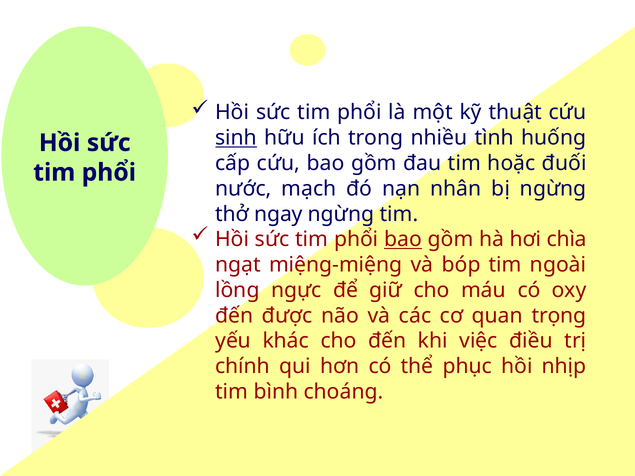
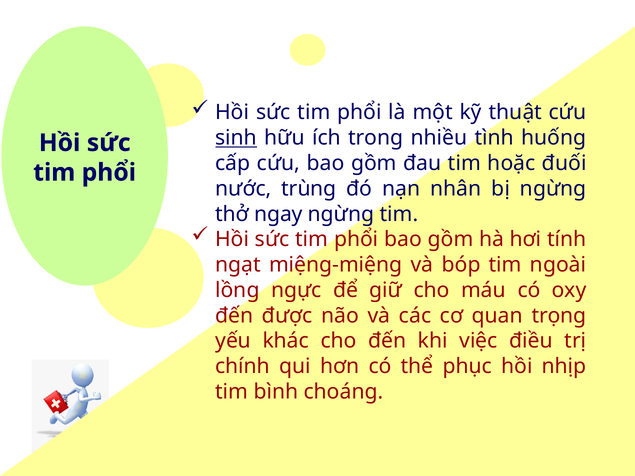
mạch: mạch -> trùng (309, 189)
bao underline: present -> none (403, 240)
chìa: chìa -> tính (567, 240)
